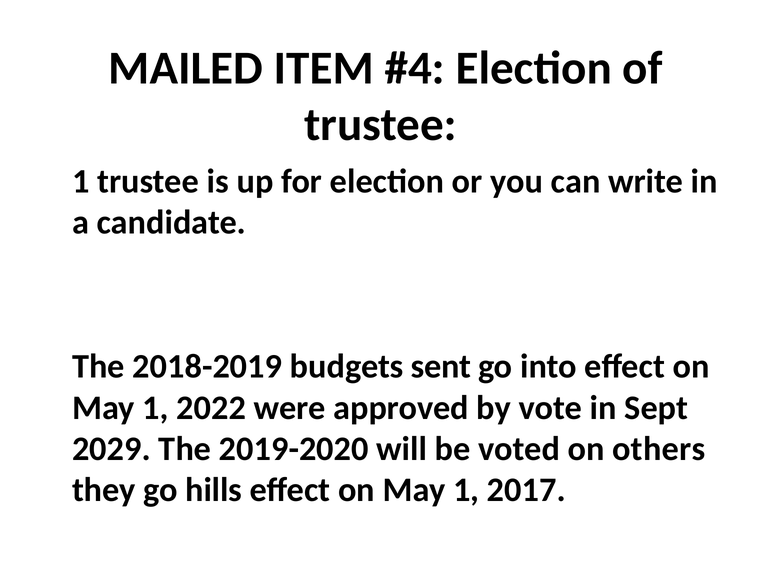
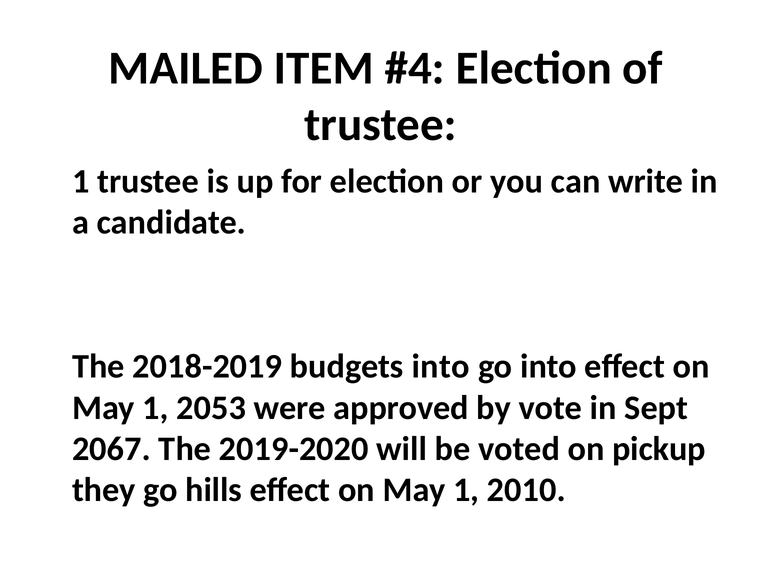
budgets sent: sent -> into (441, 367)
2022: 2022 -> 2053 (211, 408)
2029: 2029 -> 2067 (111, 449)
others: others -> pickup (659, 449)
2017: 2017 -> 2010 (526, 490)
